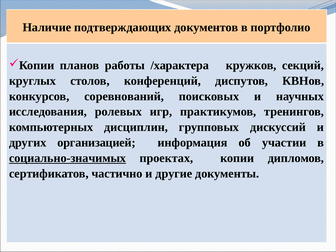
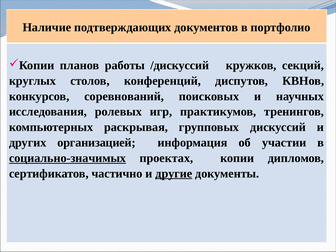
/характера: /характера -> /дискуссий (180, 65)
дисциплин: дисциплин -> раскрывая (136, 127)
другие underline: none -> present (174, 174)
